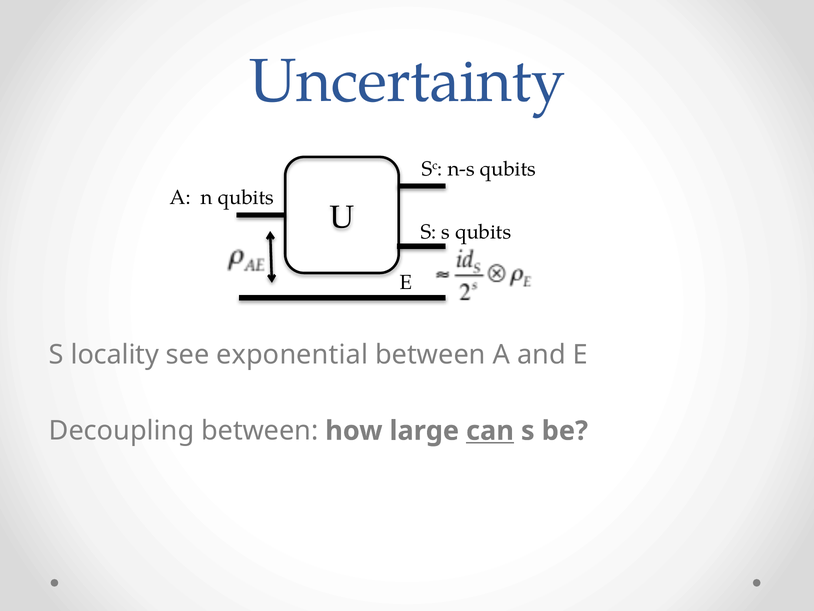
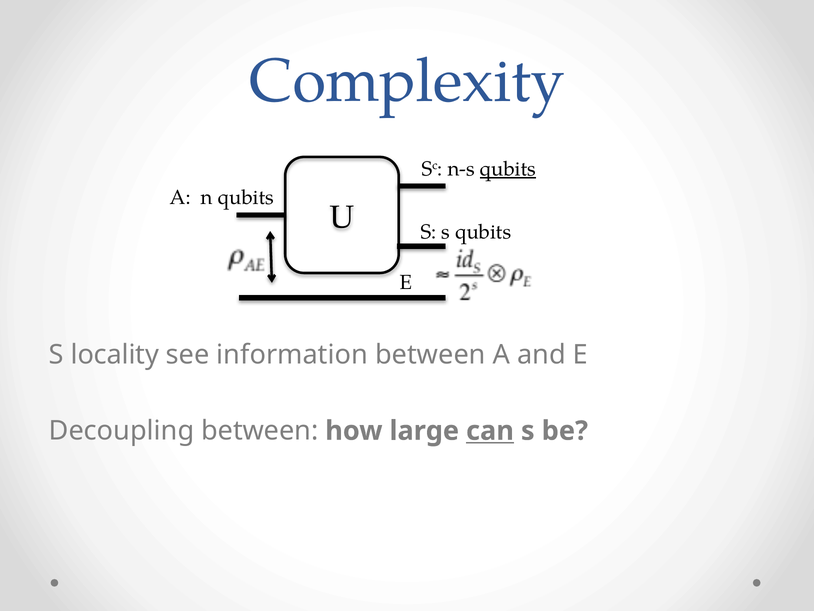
Uncertainty: Uncertainty -> Complexity (407, 81)
qubits underline: none -> present (508, 169)
exponential: exponential -> information (292, 355)
